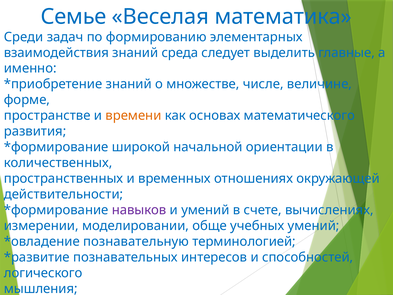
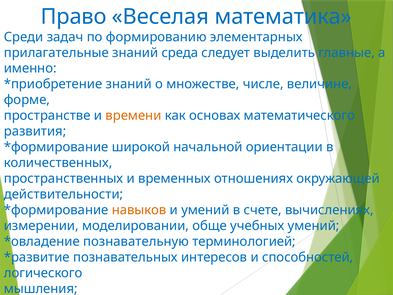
Семье: Семье -> Право (74, 17)
взаимодействия: взаимодействия -> прилагательные (56, 53)
навыков colour: purple -> orange (139, 210)
